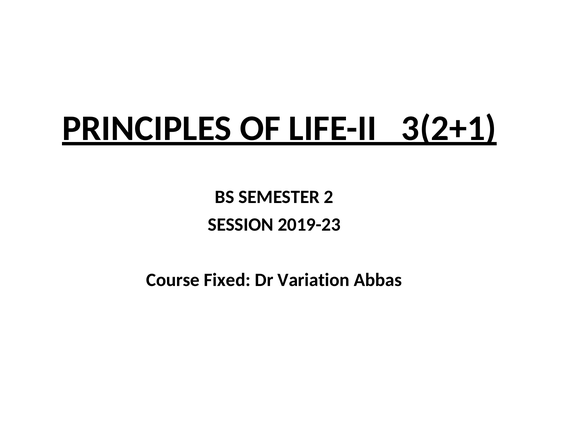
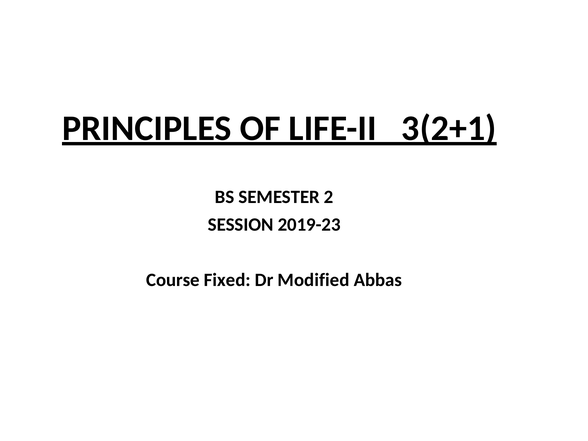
Variation: Variation -> Modified (314, 280)
